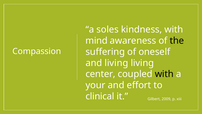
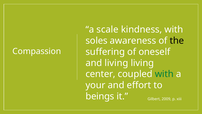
soles: soles -> scale (108, 29)
mind: mind -> soles (97, 41)
with colour: black -> green (164, 74)
clinical: clinical -> beings (100, 96)
